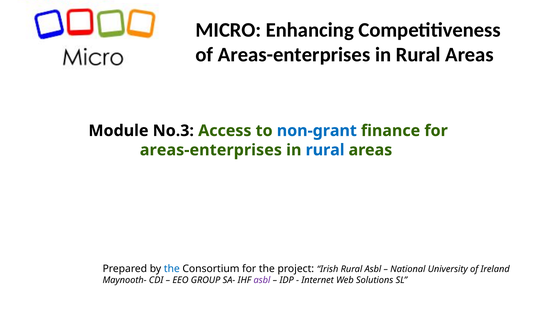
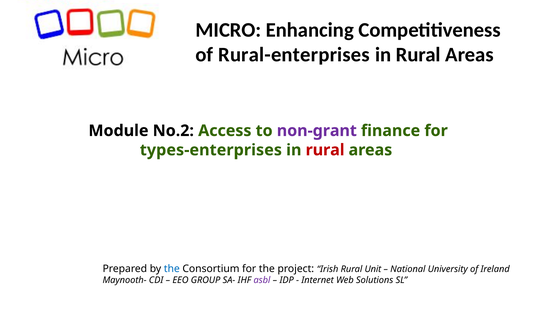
of Areas-enterprises: Areas-enterprises -> Rural-enterprises (294, 55)
No.3: No.3 -> No.2 (173, 131)
non-grant colour: blue -> purple (317, 131)
areas-enterprises: areas-enterprises -> types-enterprises (211, 150)
rural colour: blue -> red (325, 150)
Rural Asbl: Asbl -> Unit (373, 269)
